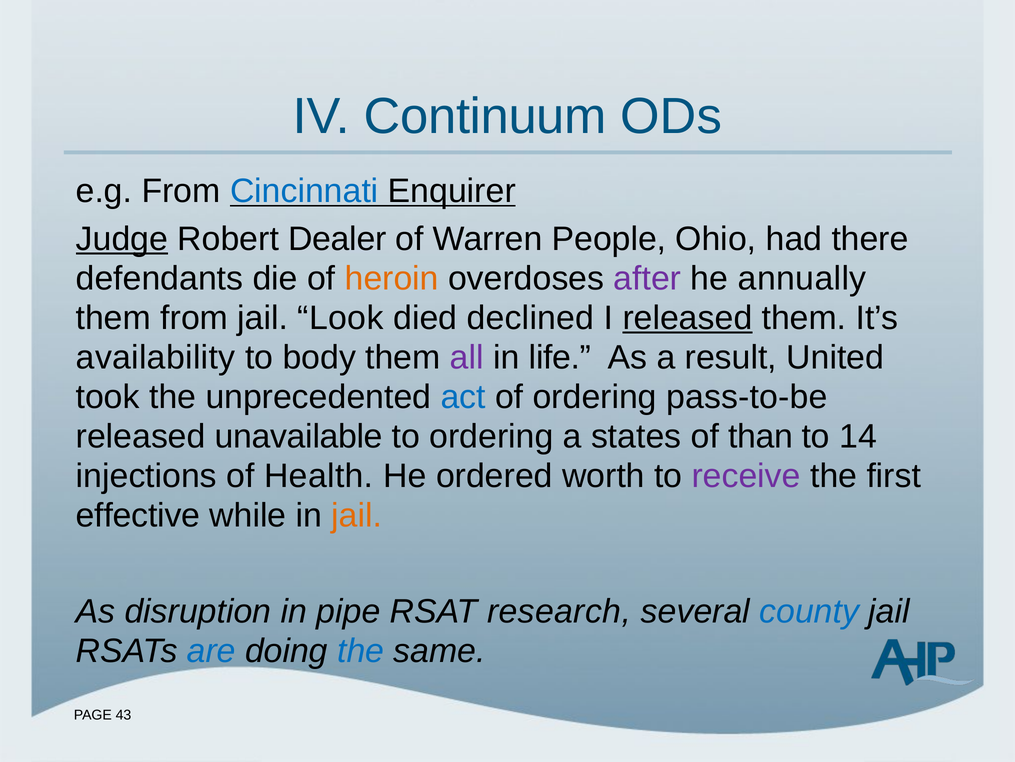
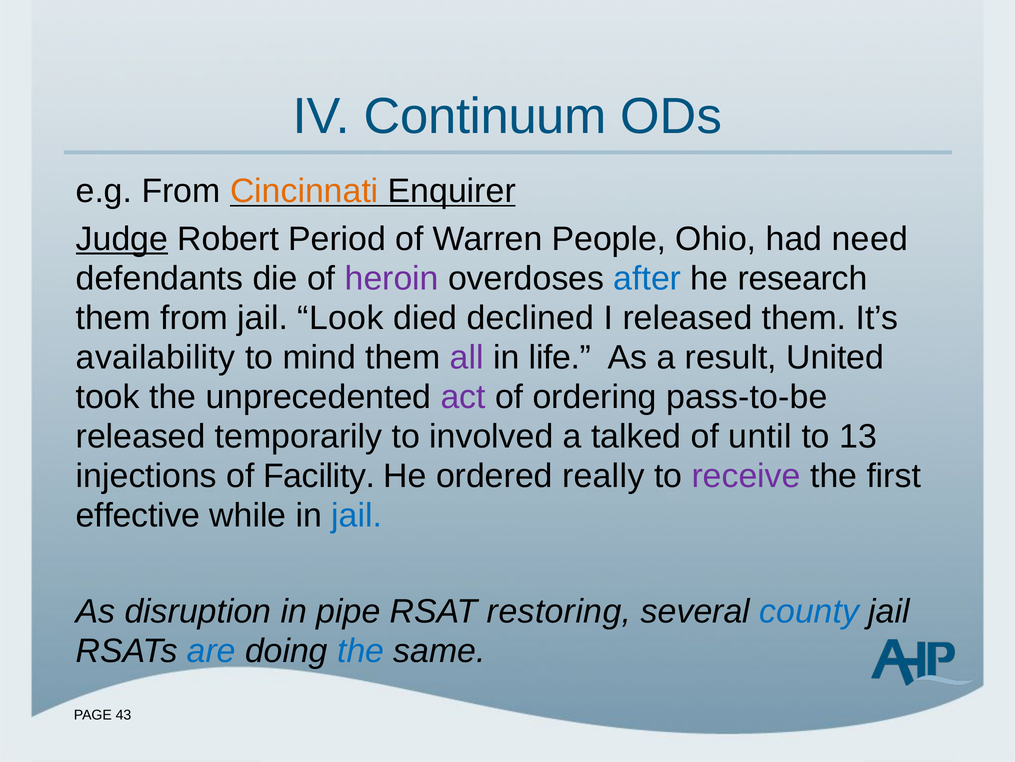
Cincinnati colour: blue -> orange (304, 191)
Dealer: Dealer -> Period (337, 239)
there: there -> need (870, 239)
heroin colour: orange -> purple (392, 278)
after colour: purple -> blue (647, 278)
annually: annually -> research (802, 278)
released underline: present -> none (687, 318)
body: body -> mind (319, 357)
act colour: blue -> purple (463, 397)
unavailable: unavailable -> temporarily (299, 436)
to ordering: ordering -> involved (491, 436)
states: states -> talked (636, 436)
than: than -> until (760, 436)
14: 14 -> 13 (858, 436)
Health: Health -> Facility (319, 476)
worth: worth -> really (603, 476)
jail colour: orange -> blue (357, 515)
research: research -> restoring (559, 611)
